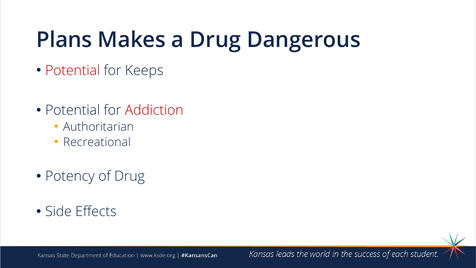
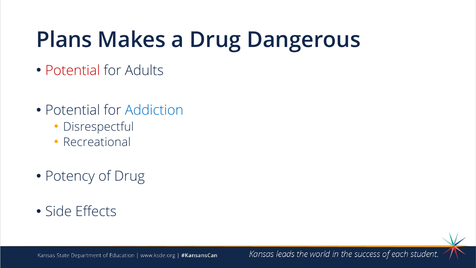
Keeps: Keeps -> Adults (144, 70)
Addiction colour: red -> blue (154, 110)
Authoritarian: Authoritarian -> Disrespectful (98, 127)
